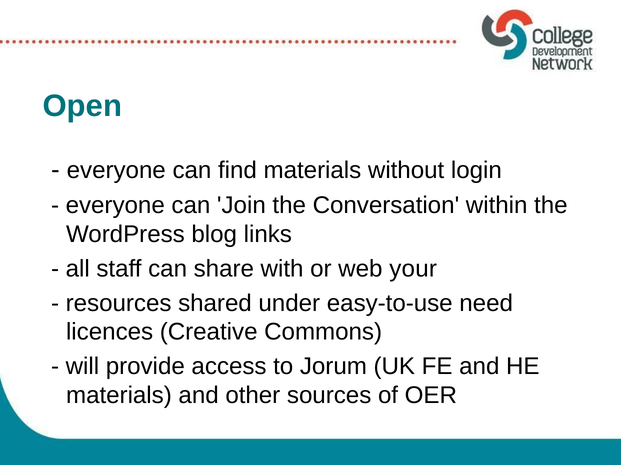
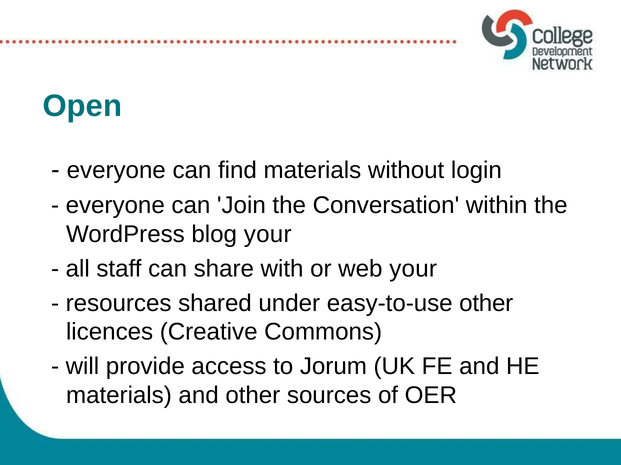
blog links: links -> your (268, 235)
easy-to-use need: need -> other (486, 304)
